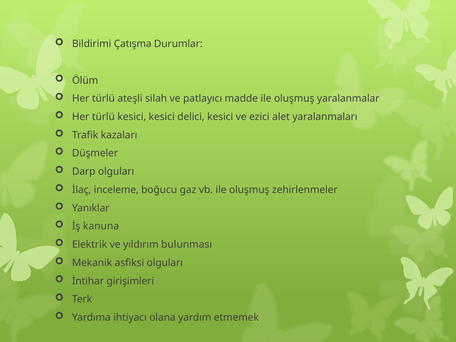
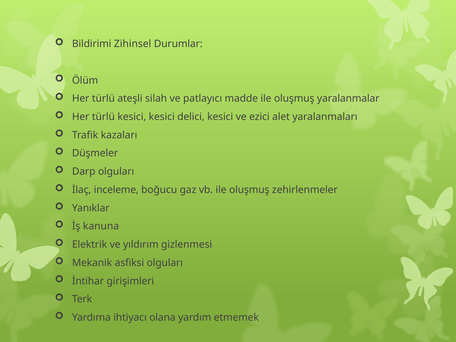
Çatışma: Çatışma -> Zihinsel (133, 44)
bulunması: bulunması -> gizlenmesi (187, 245)
